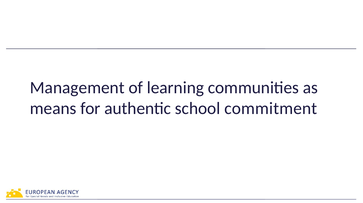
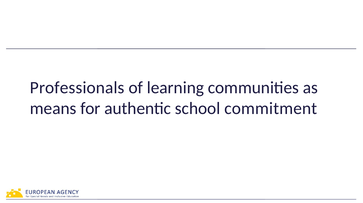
Management: Management -> Professionals (77, 87)
